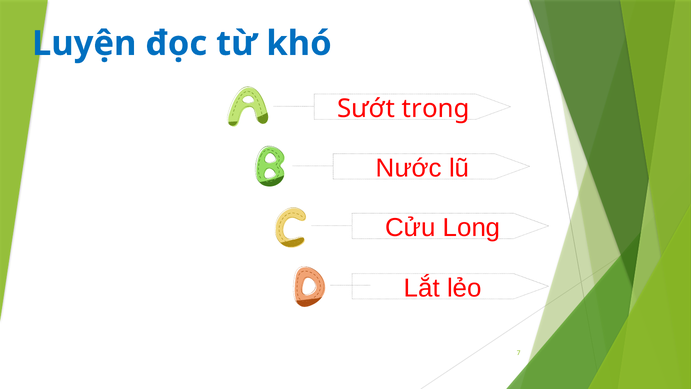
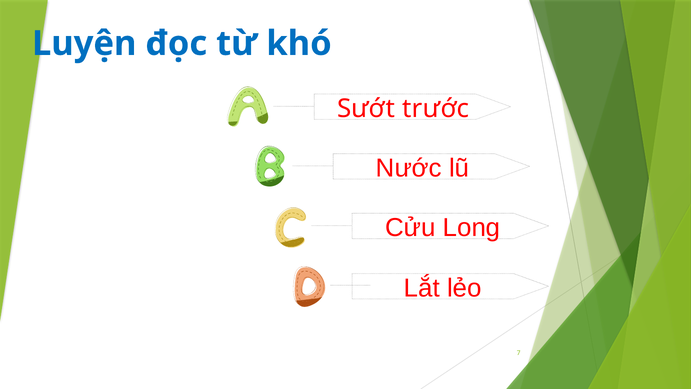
trong: trong -> trước (436, 108)
